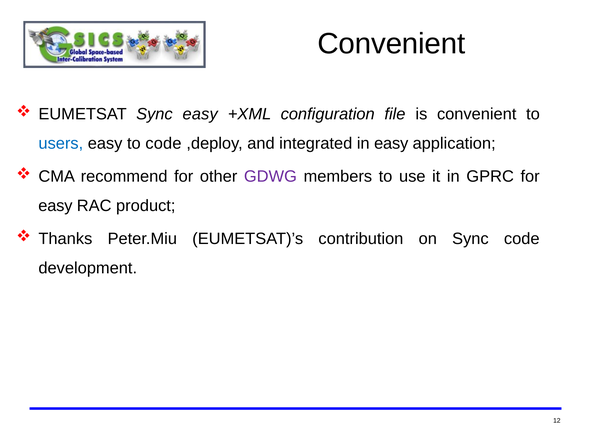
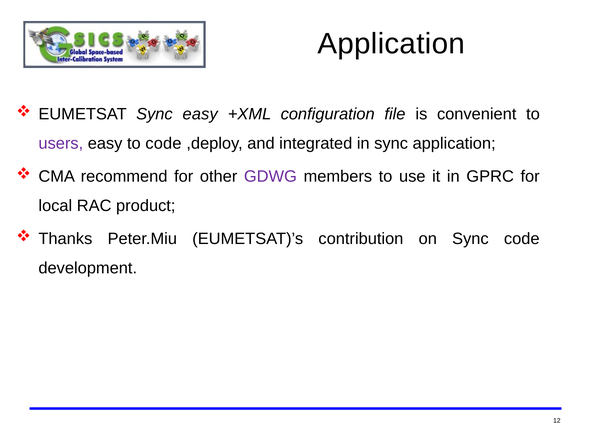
Convenient: Convenient -> Application (391, 44)
users colour: blue -> purple (61, 144)
in easy: easy -> sync (391, 144)
easy: easy -> local (55, 206)
